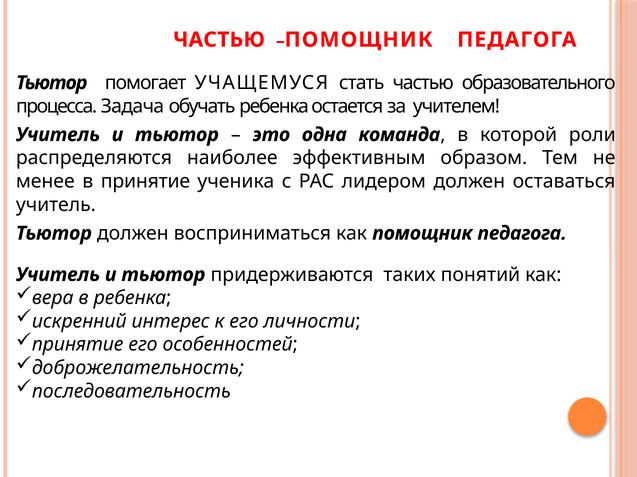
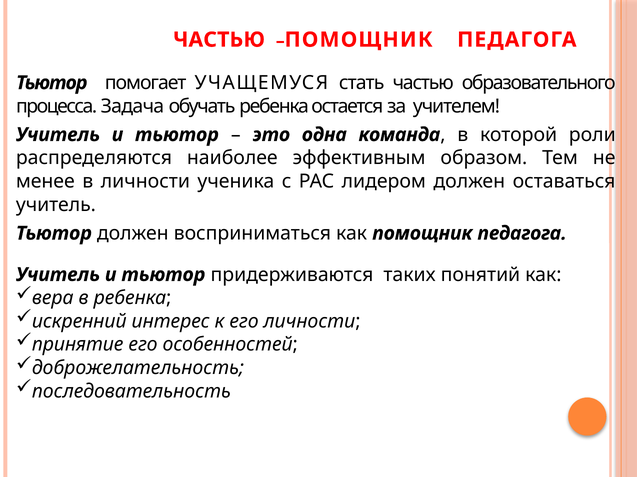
в принятие: принятие -> личности (145, 182)
